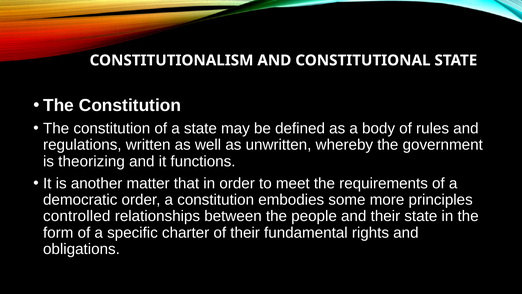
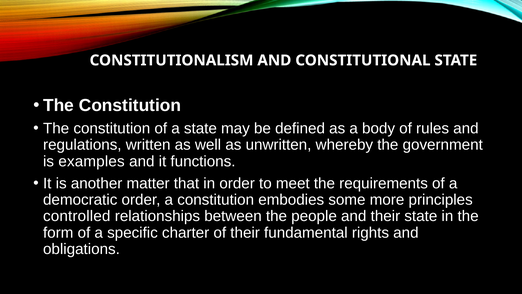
theorizing: theorizing -> examples (92, 161)
